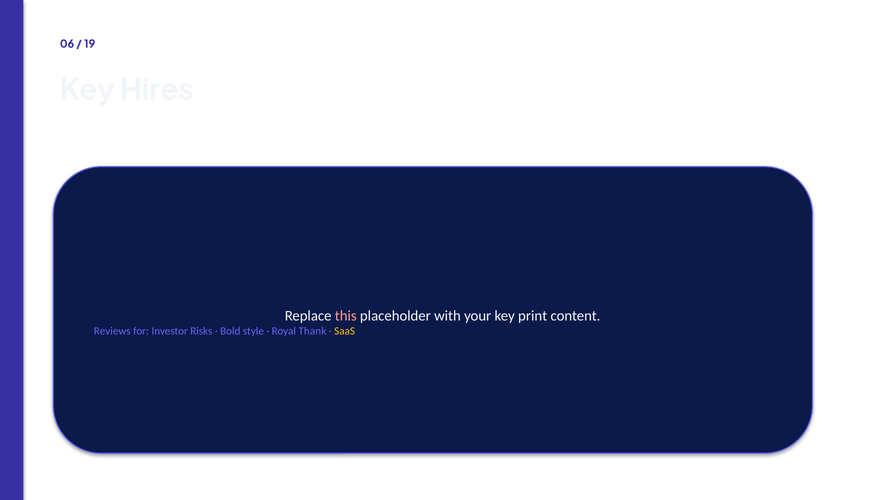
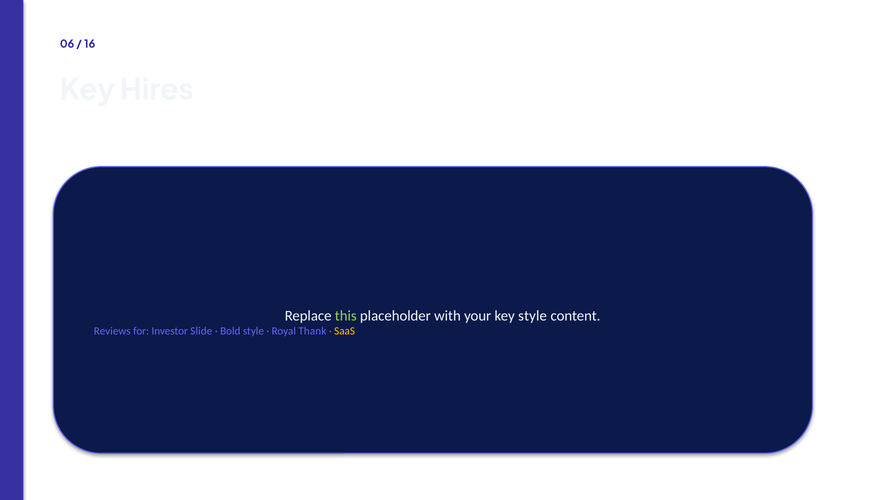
19: 19 -> 16 (90, 44)
this colour: pink -> light green (346, 316)
key print: print -> style (533, 316)
Risks: Risks -> Slide (201, 331)
